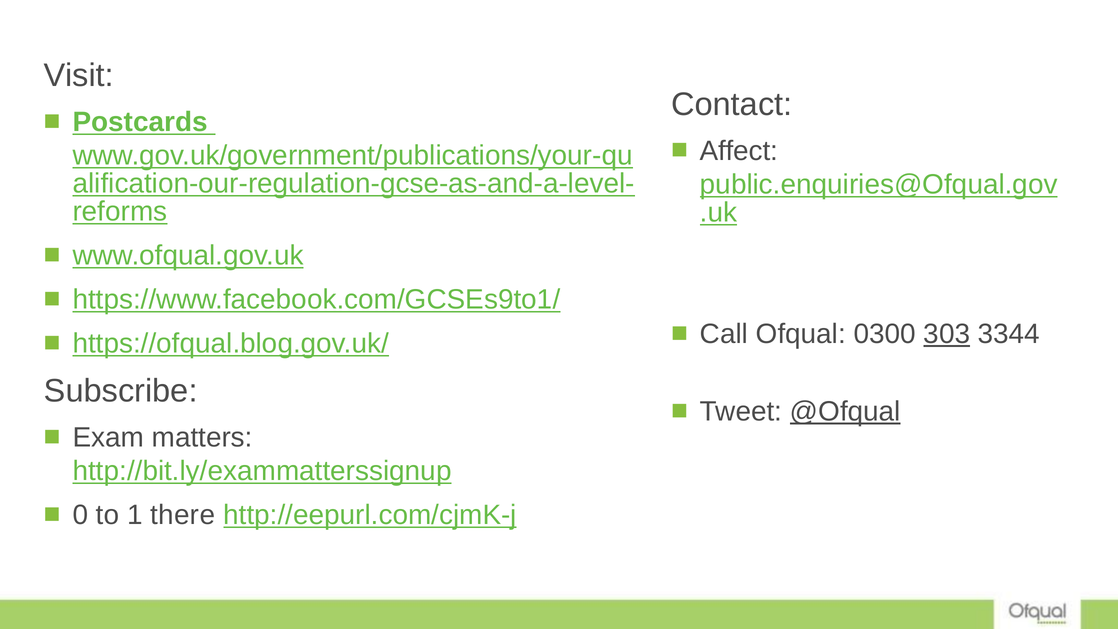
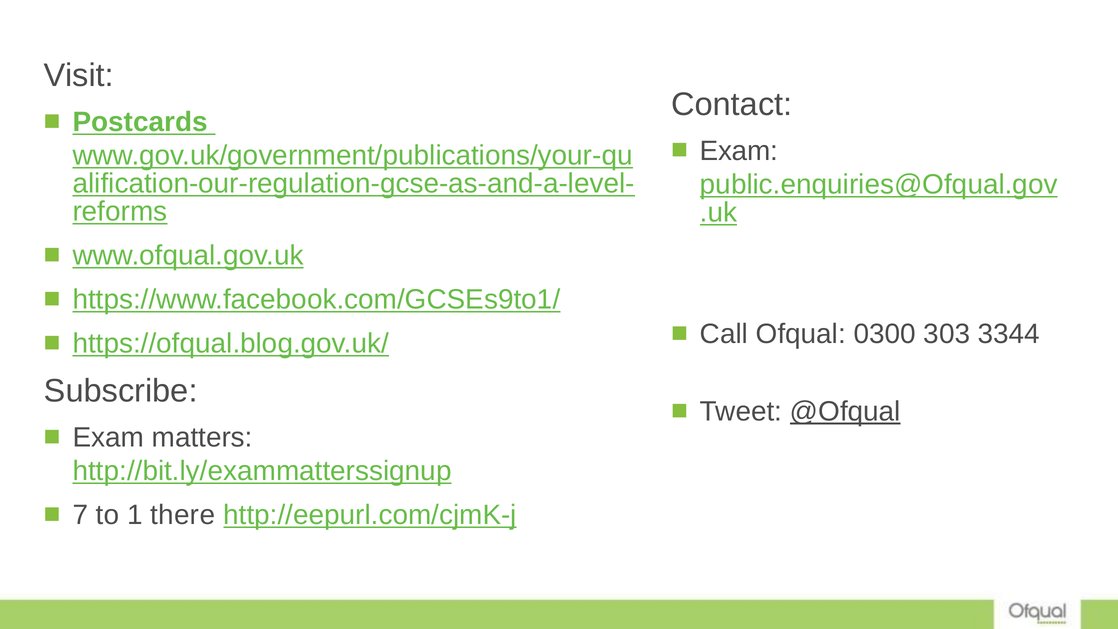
Affect: Affect -> Exam (739, 151)
303 underline: present -> none (947, 334)
0: 0 -> 7 (80, 515)
